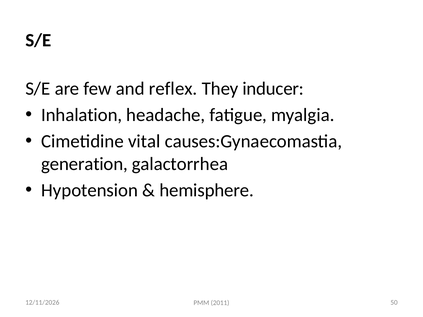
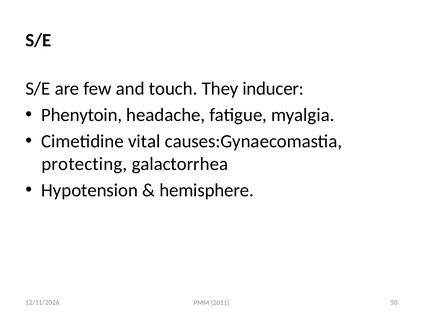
reflex: reflex -> touch (173, 89)
Inhalation: Inhalation -> Phenytoin (82, 115)
generation: generation -> protecting (84, 164)
